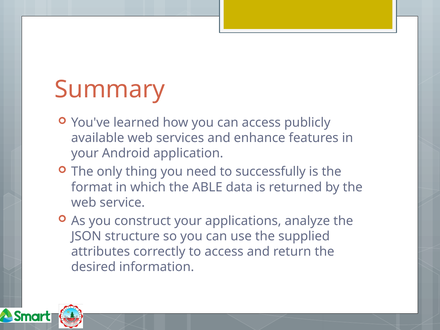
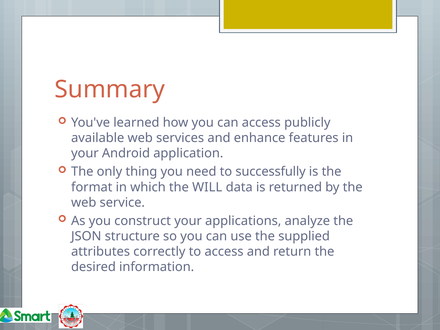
ABLE: ABLE -> WILL (207, 187)
